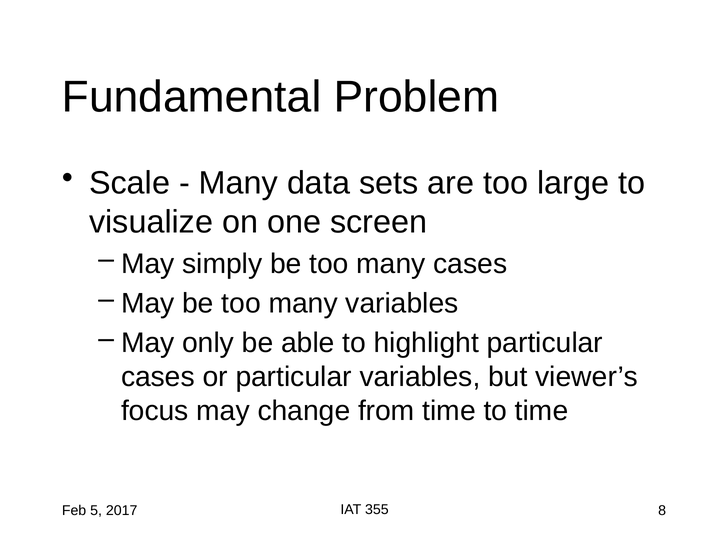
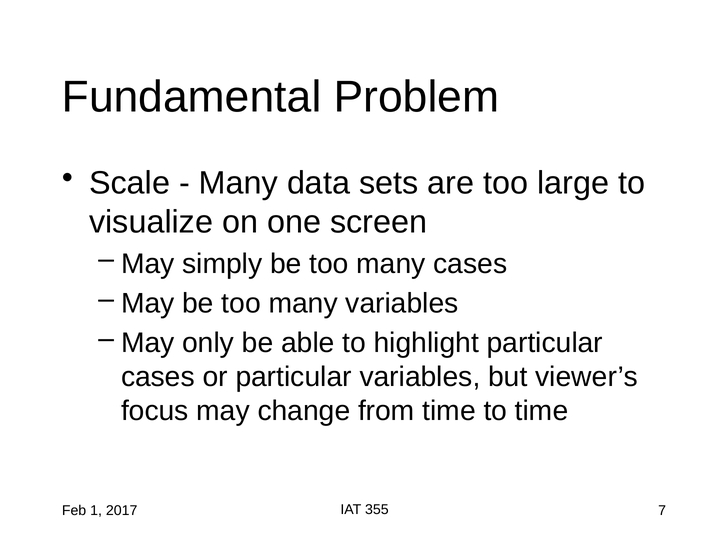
8: 8 -> 7 (662, 511)
5: 5 -> 1 (96, 511)
